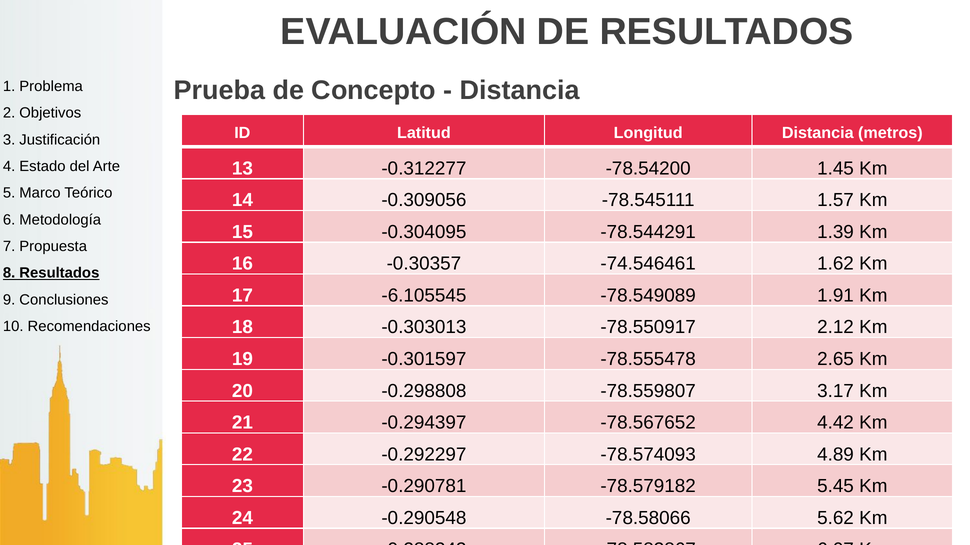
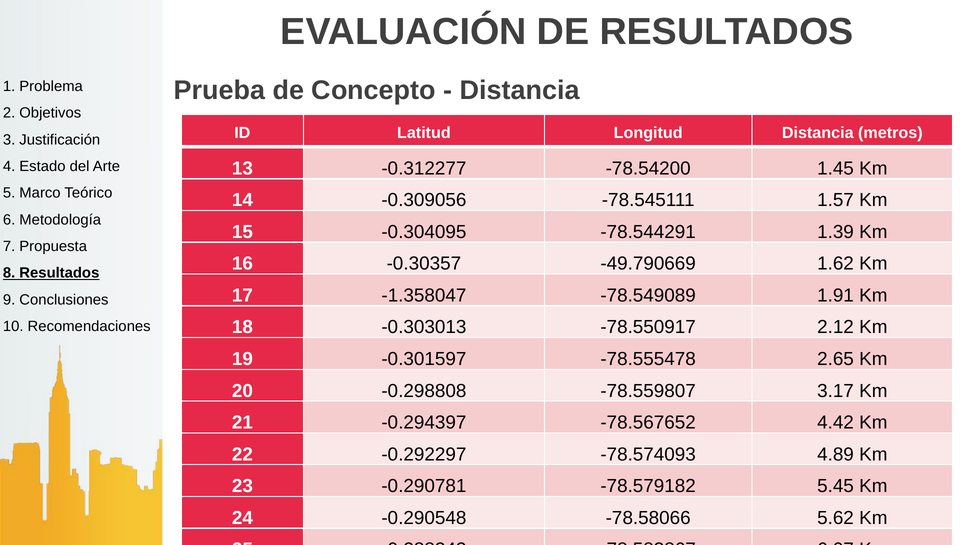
-74.546461: -74.546461 -> -49.790669 (648, 264)
-6.105545: -6.105545 -> -1.358047 (424, 296)
